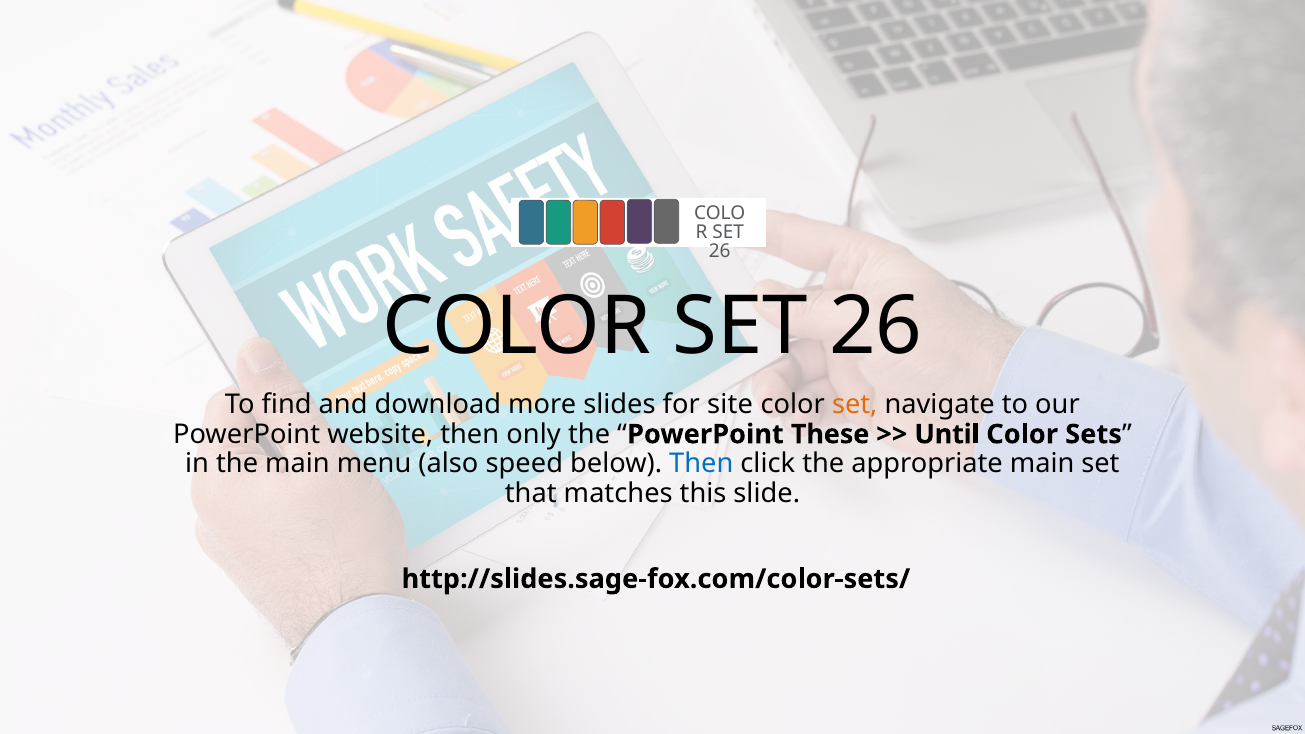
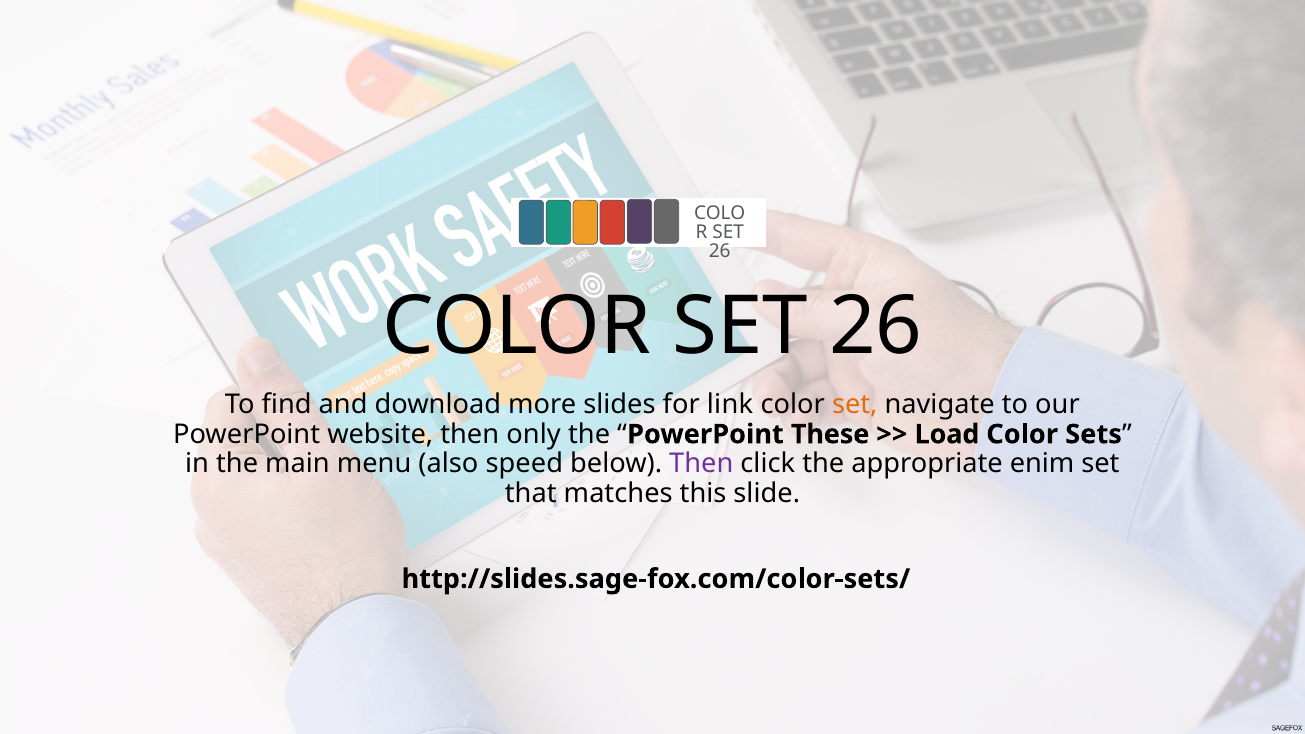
site: site -> link (730, 405)
Until: Until -> Load (947, 434)
Then colour: blue -> purple (701, 464)
appropriate main: main -> enim (1042, 464)
